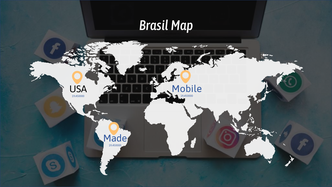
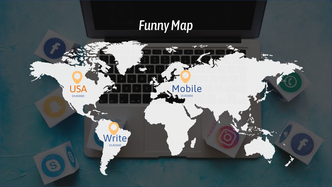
Brasil: Brasil -> Funny (154, 25)
USA colour: black -> orange (78, 89)
Made: Made -> Write (115, 138)
